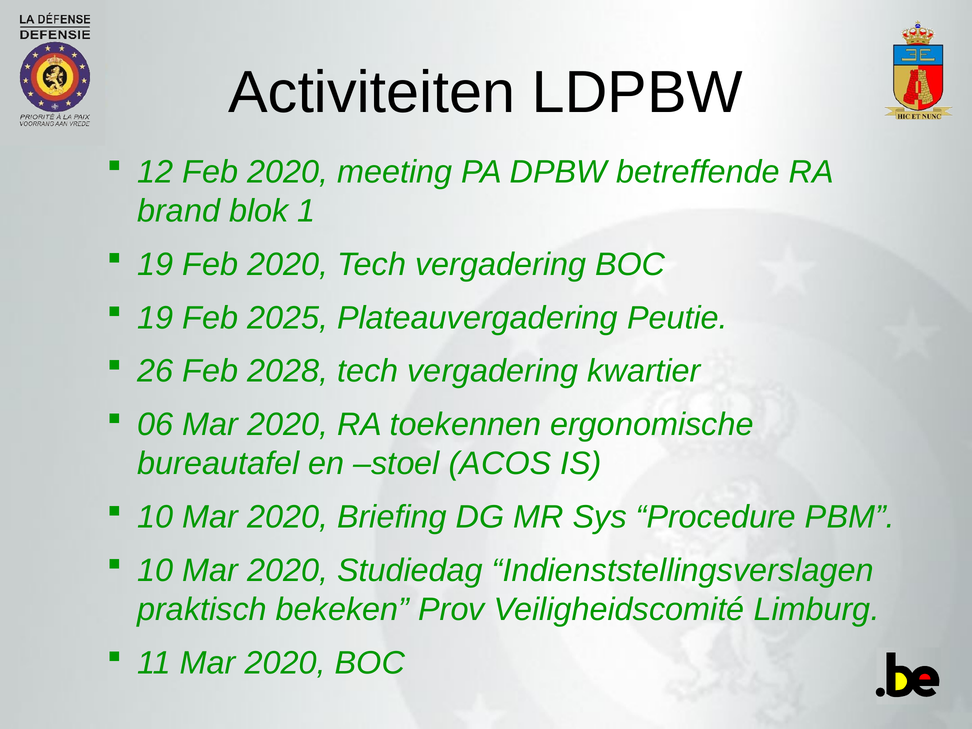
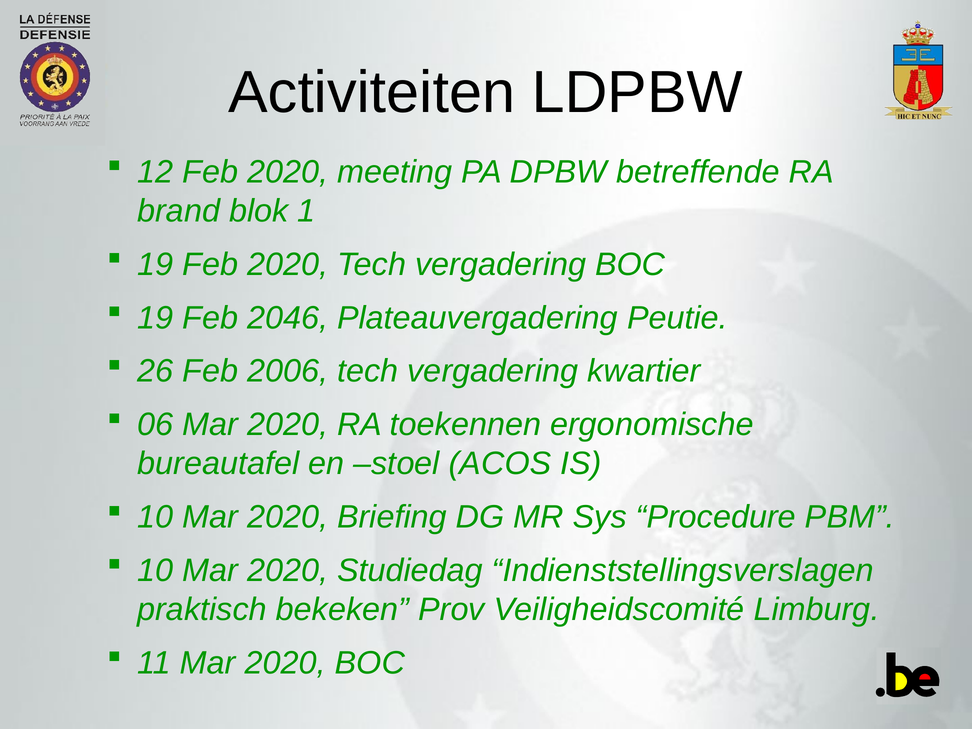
2025: 2025 -> 2046 (288, 318)
2028: 2028 -> 2006 (288, 371)
